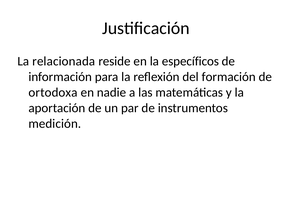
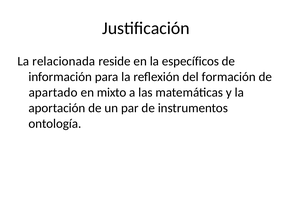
ortodoxa: ortodoxa -> apartado (53, 92)
nadie: nadie -> mixto (112, 92)
medición: medición -> ontología (55, 124)
